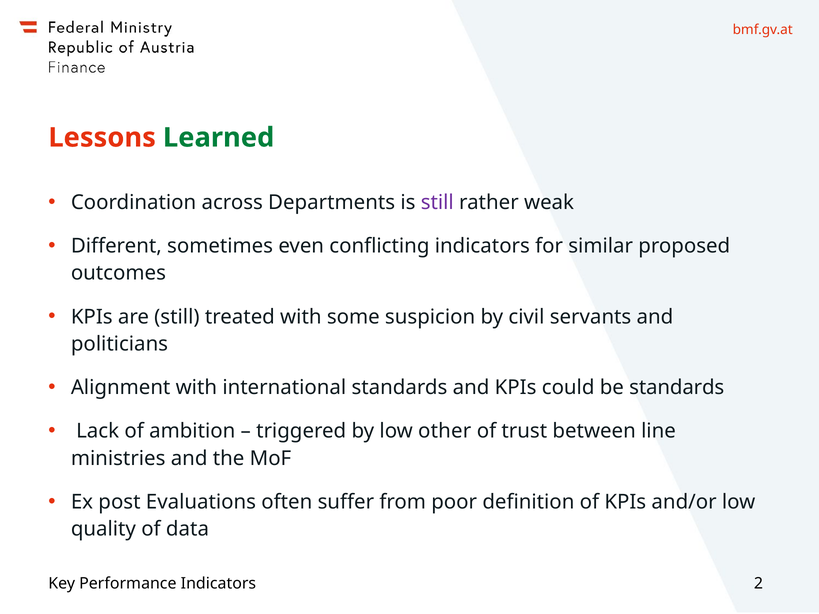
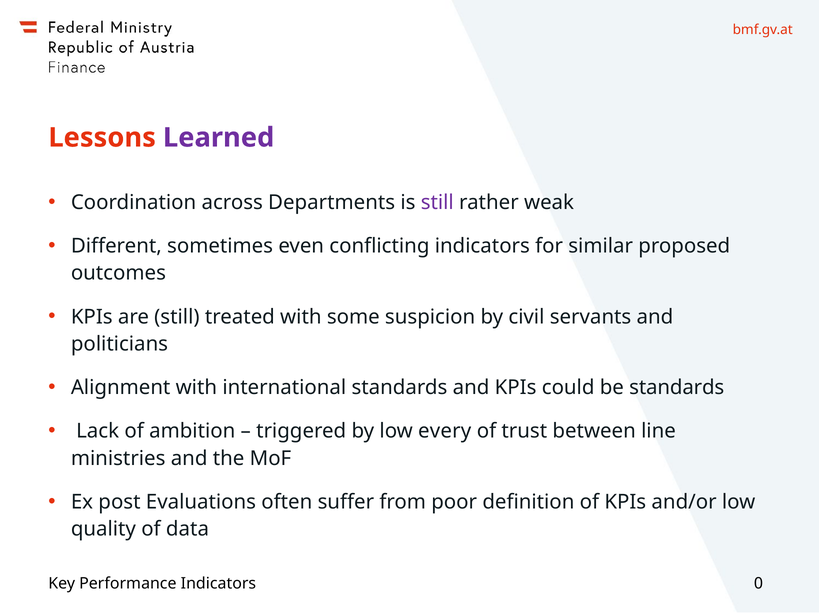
Learned colour: green -> purple (219, 138)
other: other -> every (445, 431)
2: 2 -> 0 (759, 584)
